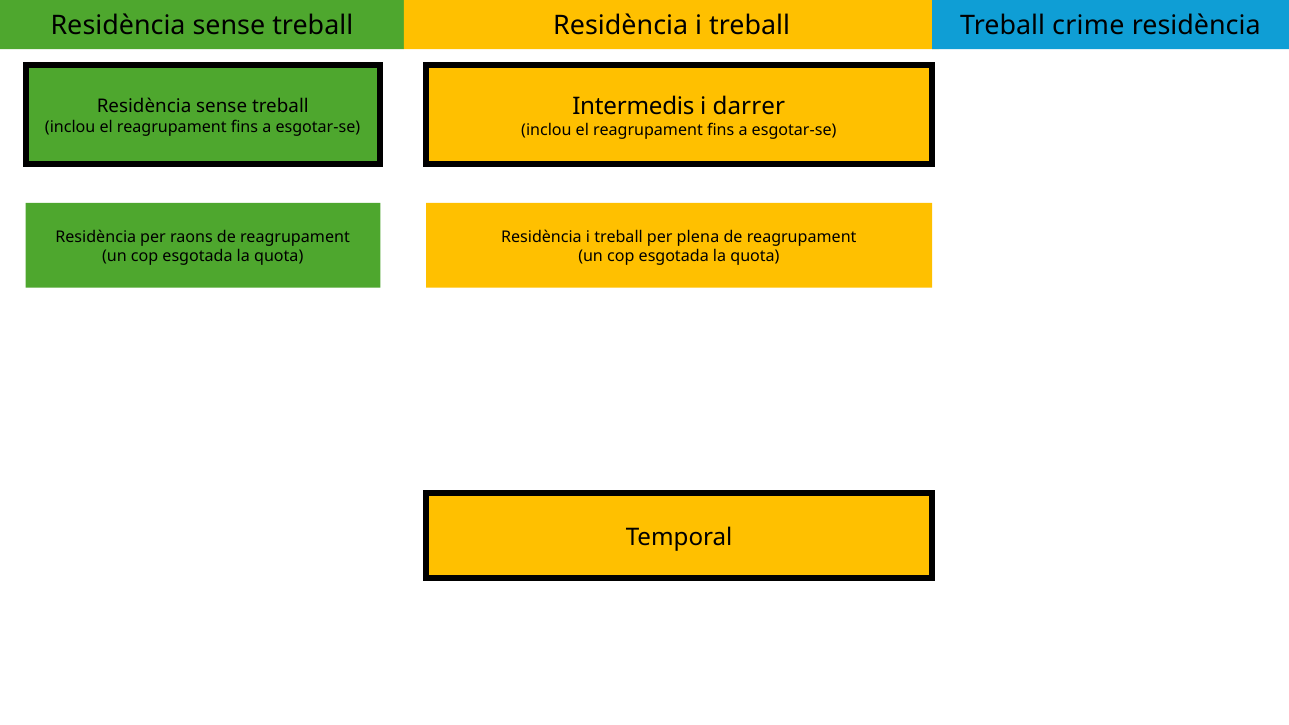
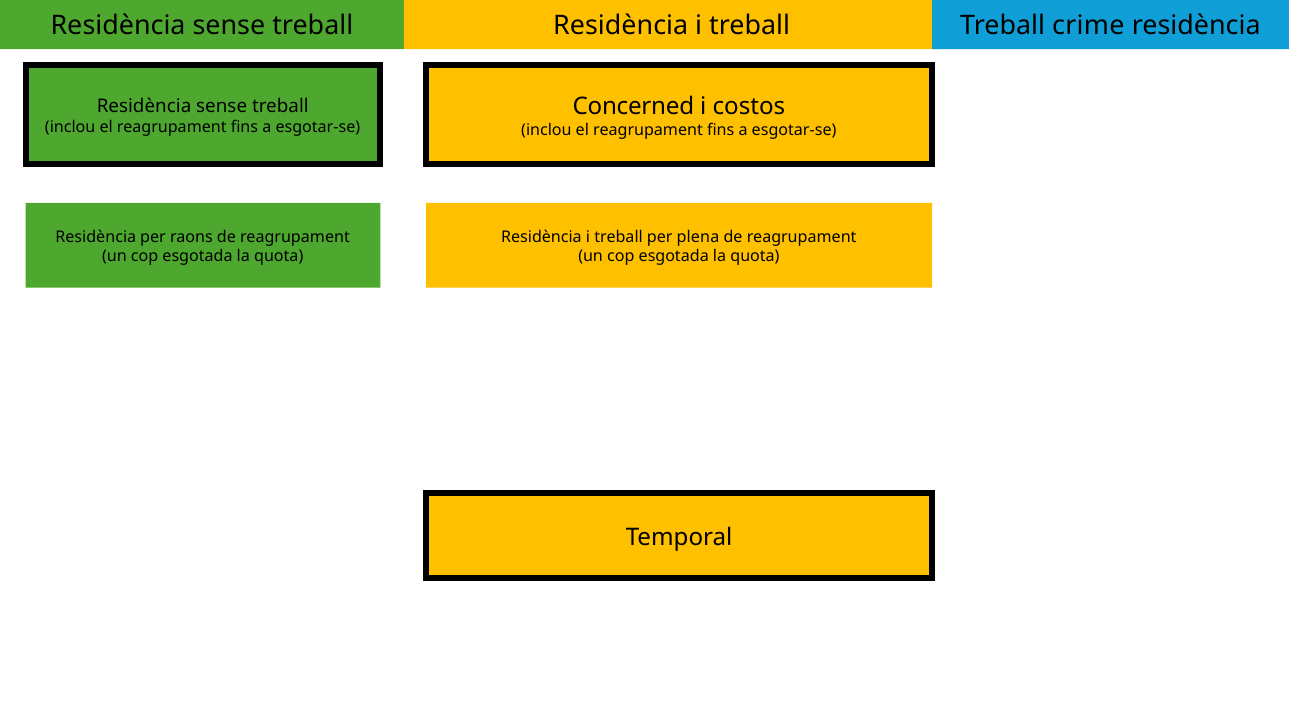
Intermedis: Intermedis -> Concerned (633, 106)
darrer: darrer -> costos (749, 106)
